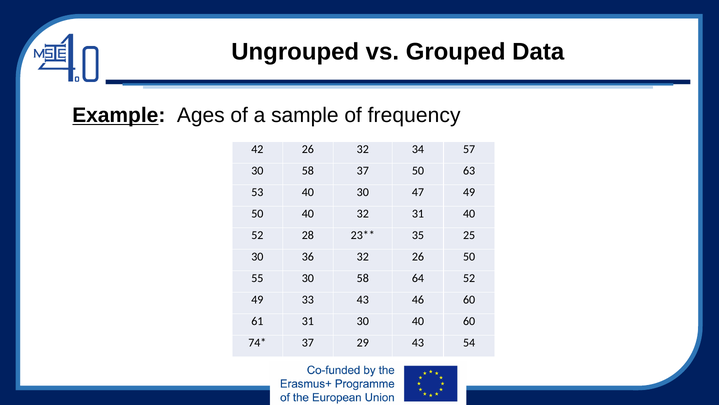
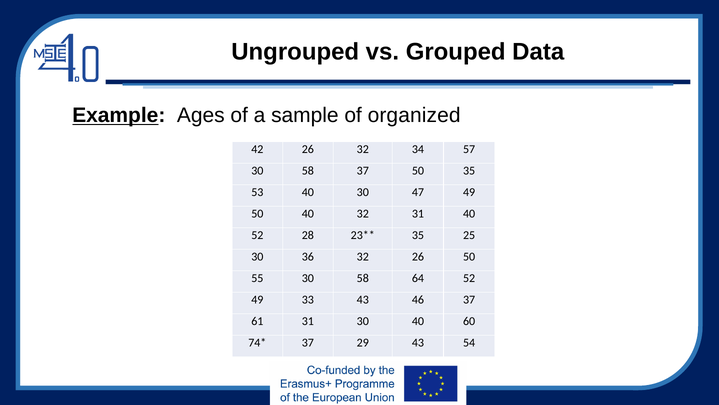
frequency: frequency -> organized (414, 115)
50 63: 63 -> 35 (469, 170)
46 60: 60 -> 37 (469, 299)
